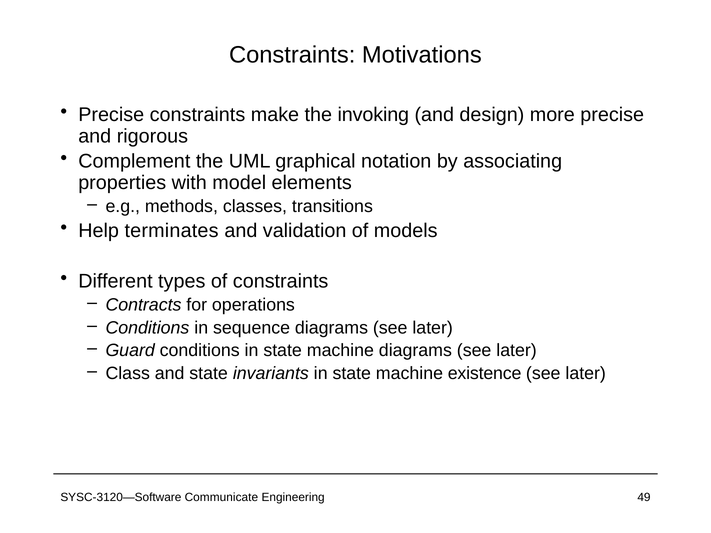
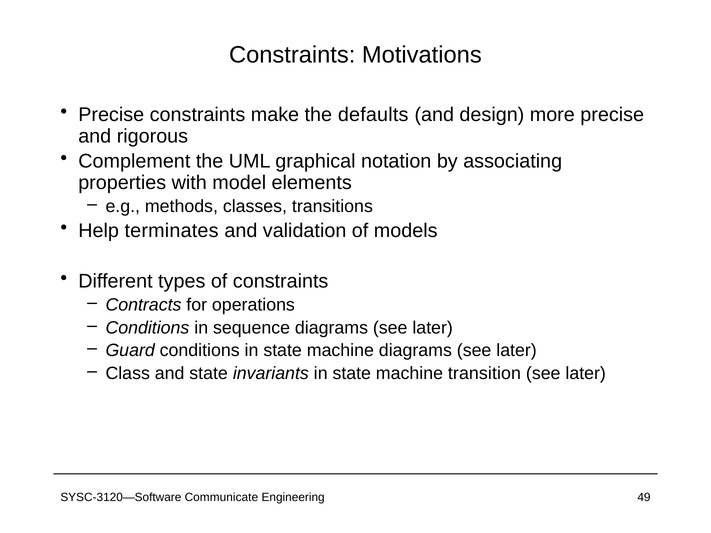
invoking: invoking -> defaults (373, 115)
existence: existence -> transition (484, 373)
